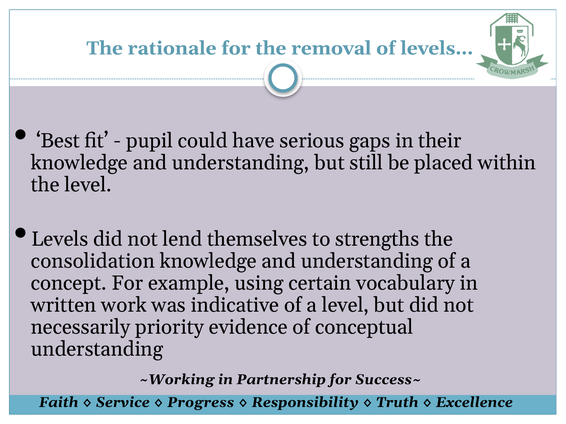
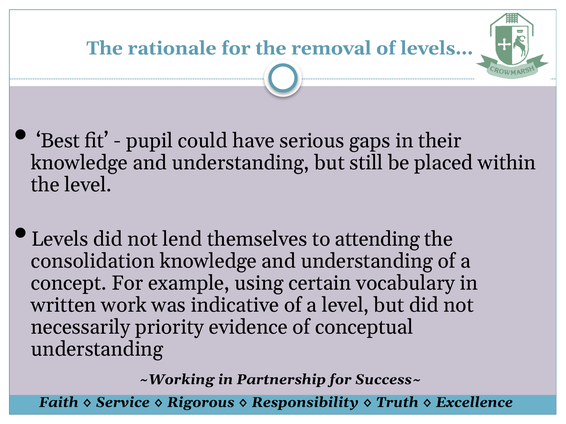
strengths: strengths -> attending (377, 239)
Progress: Progress -> Rigorous (201, 403)
